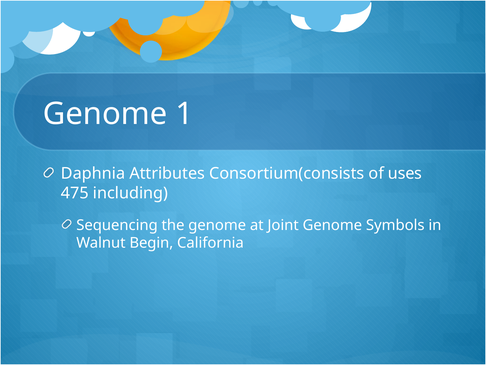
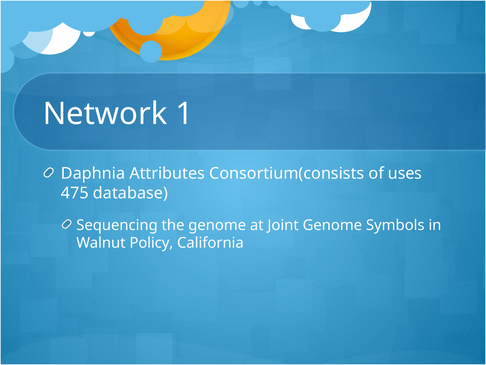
Genome: Genome -> Network (105, 114)
including: including -> database (130, 193)
Begin: Begin -> Policy (151, 243)
